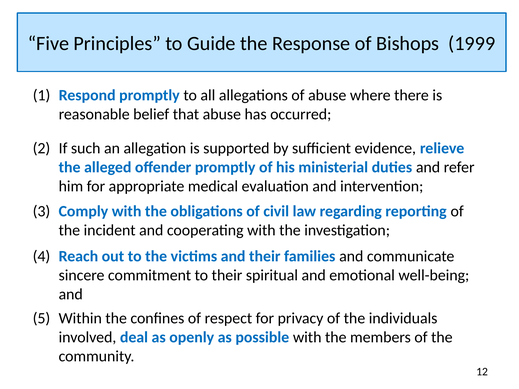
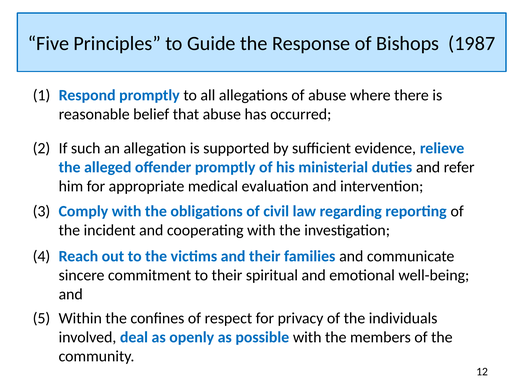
1999: 1999 -> 1987 (472, 44)
